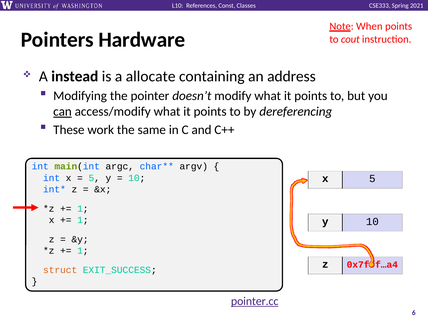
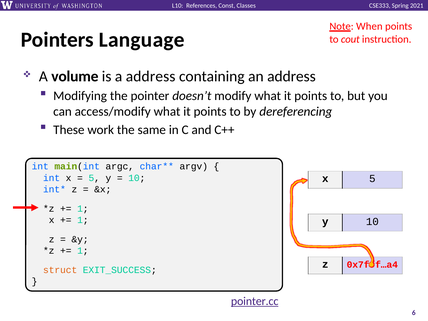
Hardware: Hardware -> Language (142, 40)
instead: instead -> volume (75, 76)
a allocate: allocate -> address (151, 76)
can underline: present -> none (63, 111)
